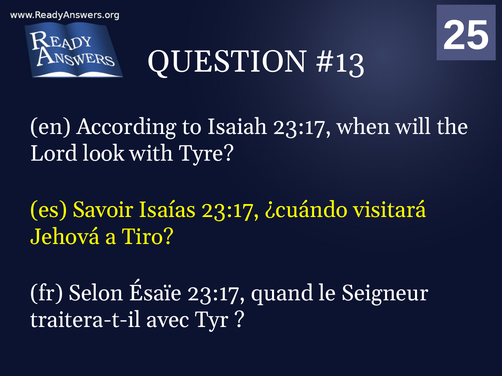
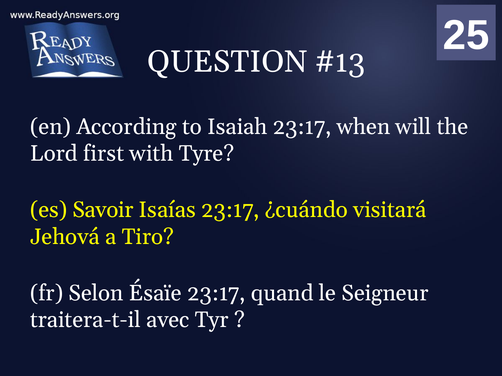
look: look -> first (104, 154)
